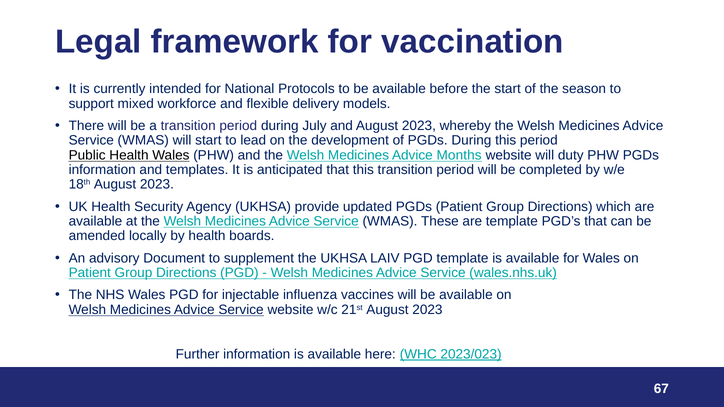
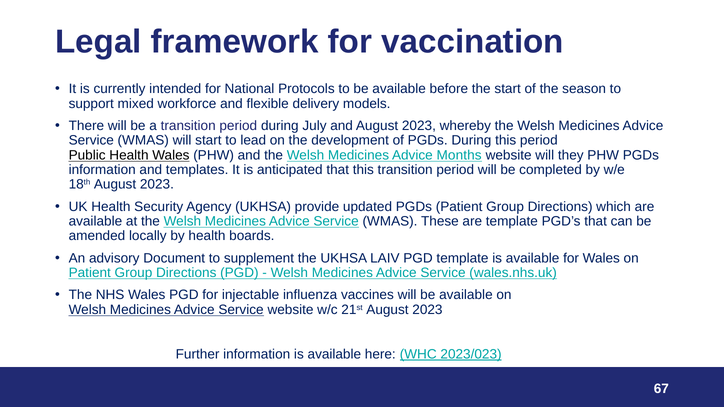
duty: duty -> they (571, 155)
